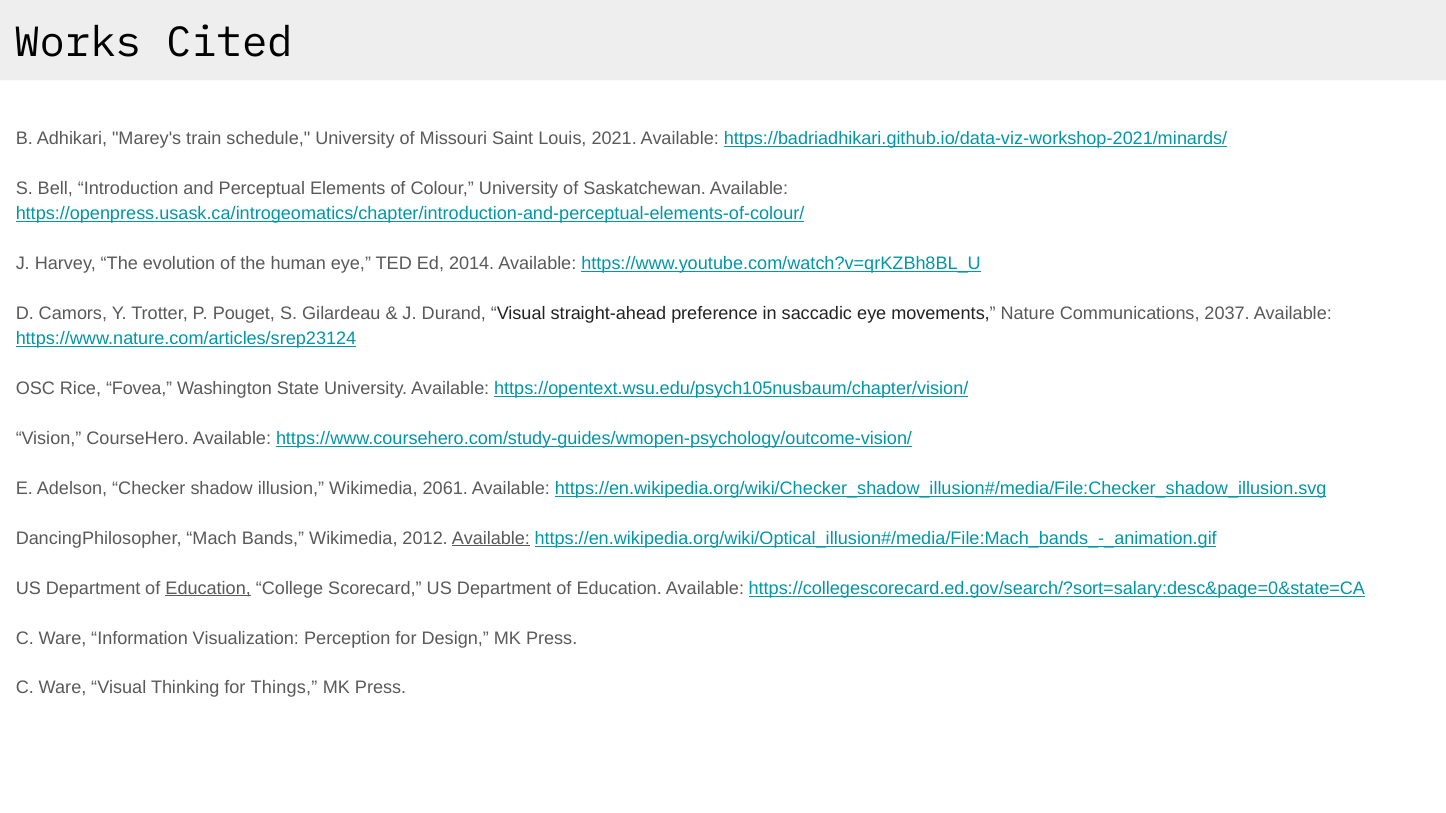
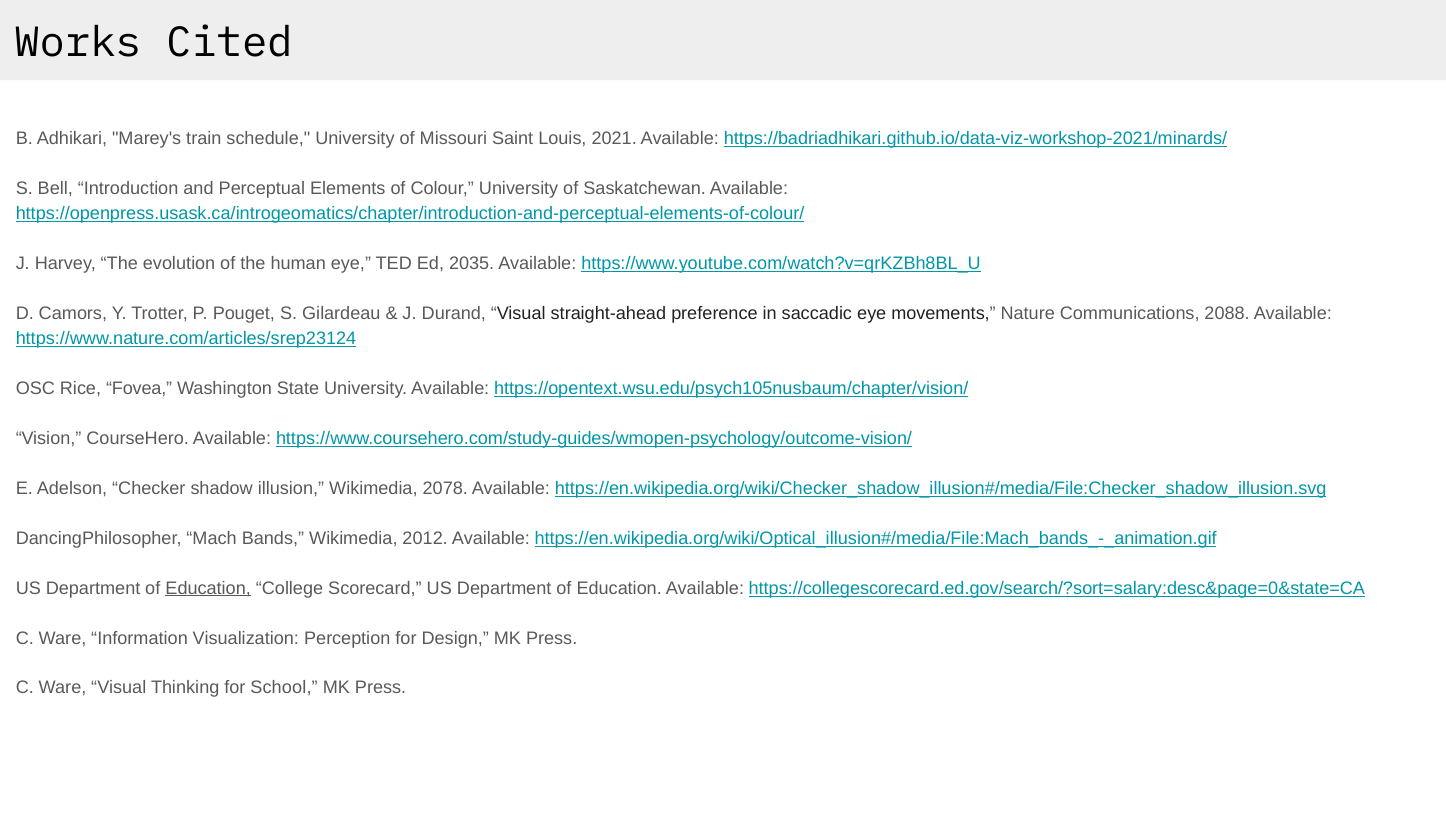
2014: 2014 -> 2035 (472, 263)
2037: 2037 -> 2088 (1227, 313)
2061: 2061 -> 2078 (445, 488)
Available underline: present -> none (491, 538)
Things: Things -> School (284, 688)
